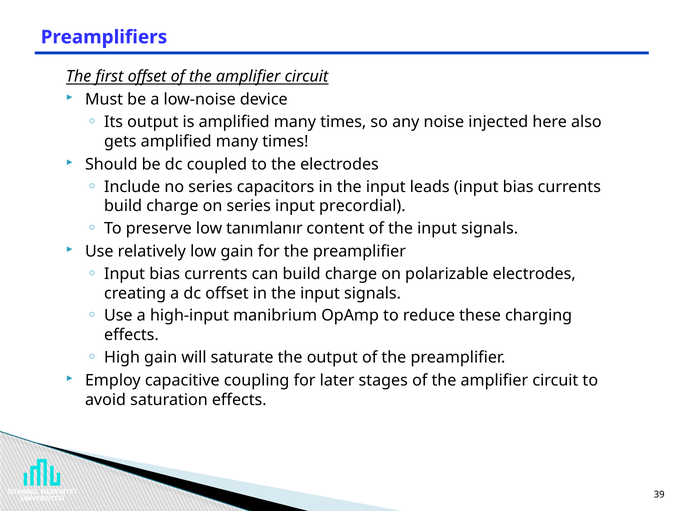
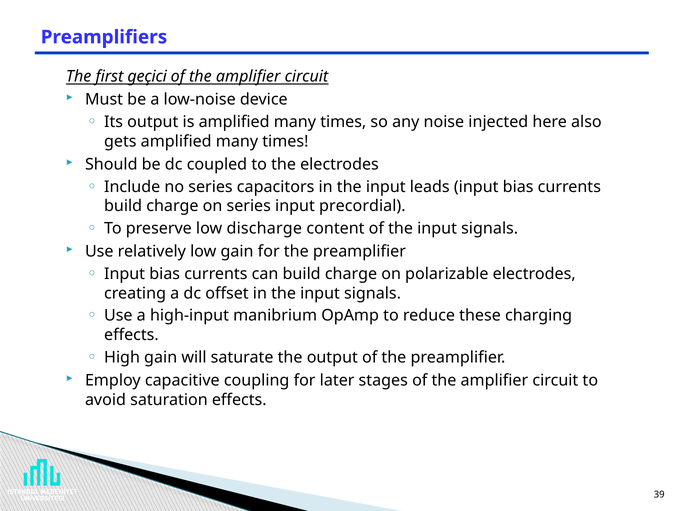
first offset: offset -> geçici (147, 77)
tanımlanır: tanımlanır -> discharge (264, 228)
